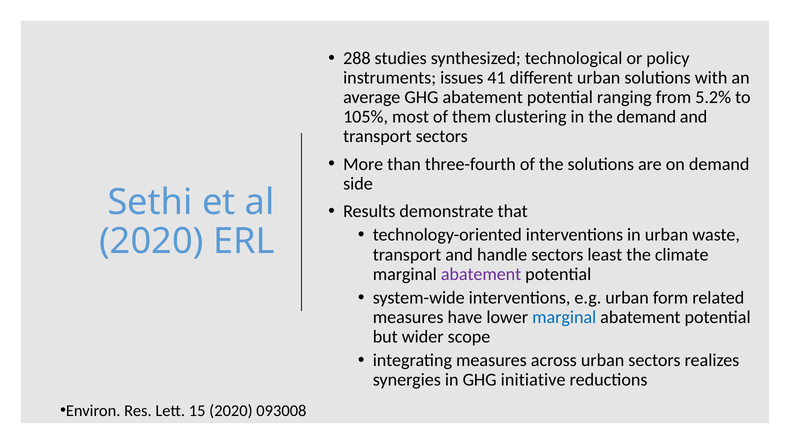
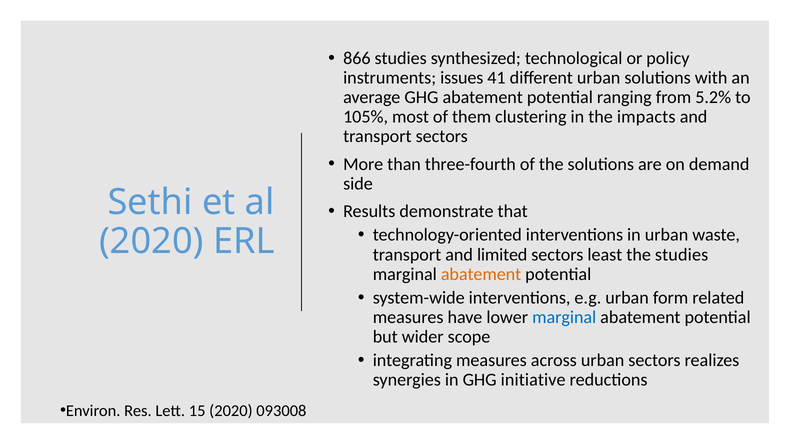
288: 288 -> 866 (357, 58)
the demand: demand -> impacts (646, 117)
handle: handle -> limited (502, 255)
the climate: climate -> studies (682, 255)
abatement colour: purple -> orange (481, 274)
